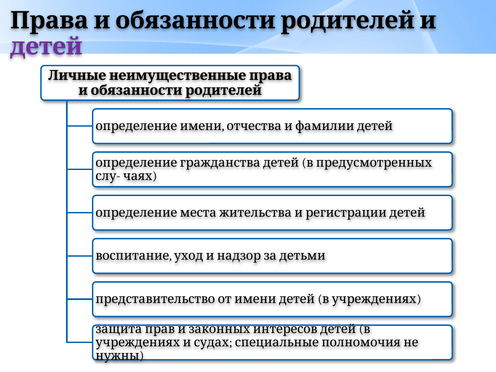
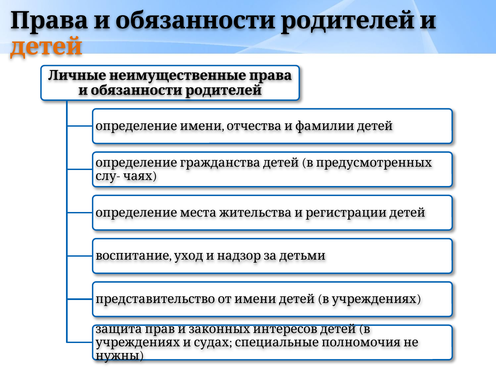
детей colour: purple -> orange (46, 46)
